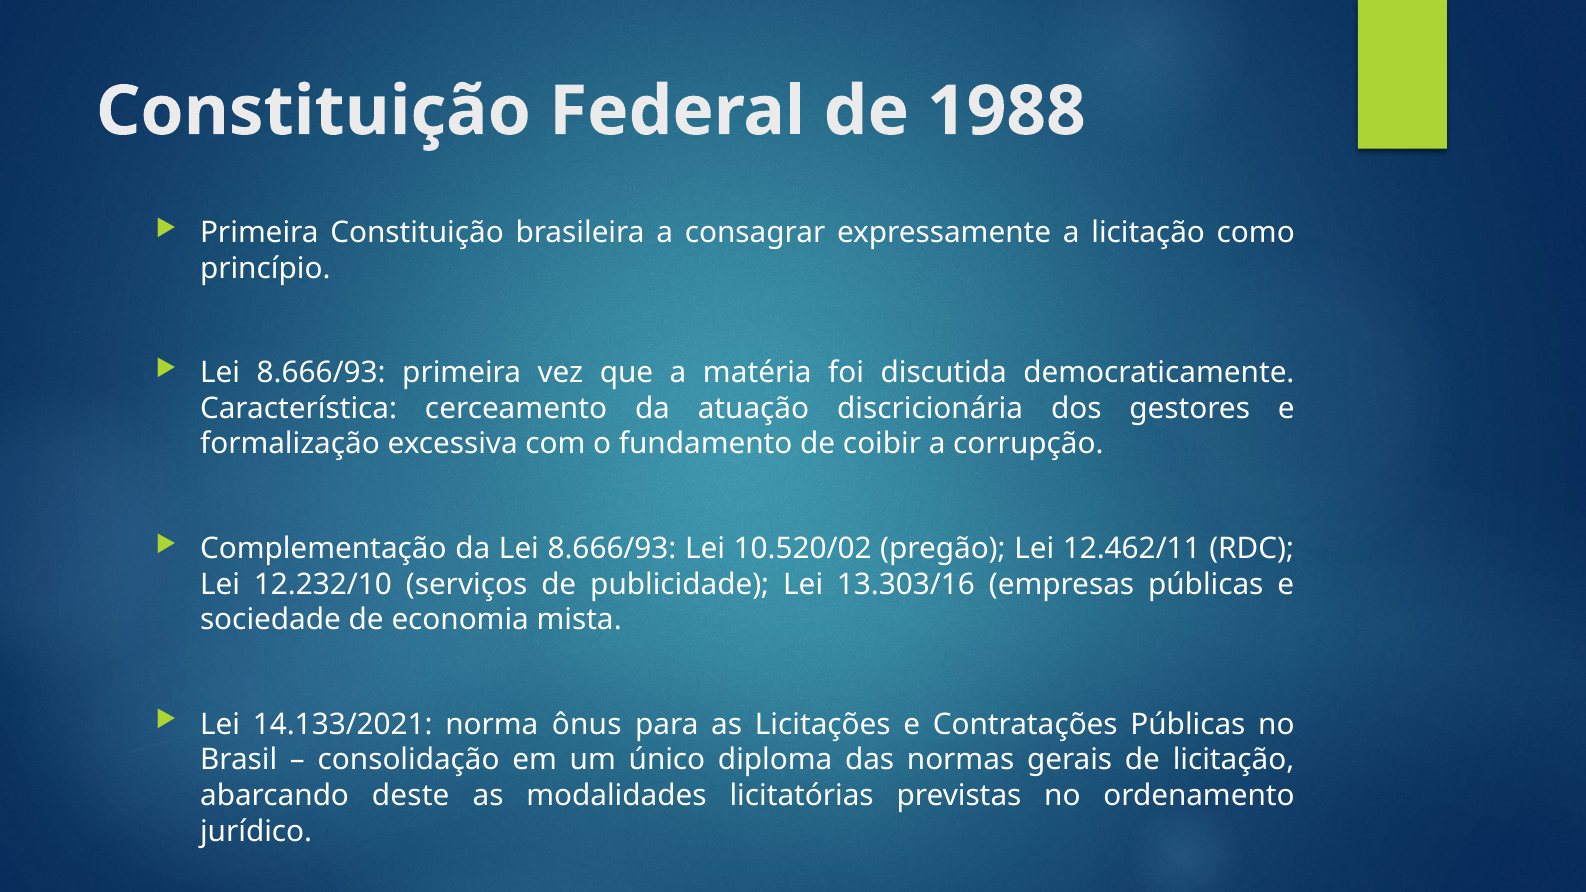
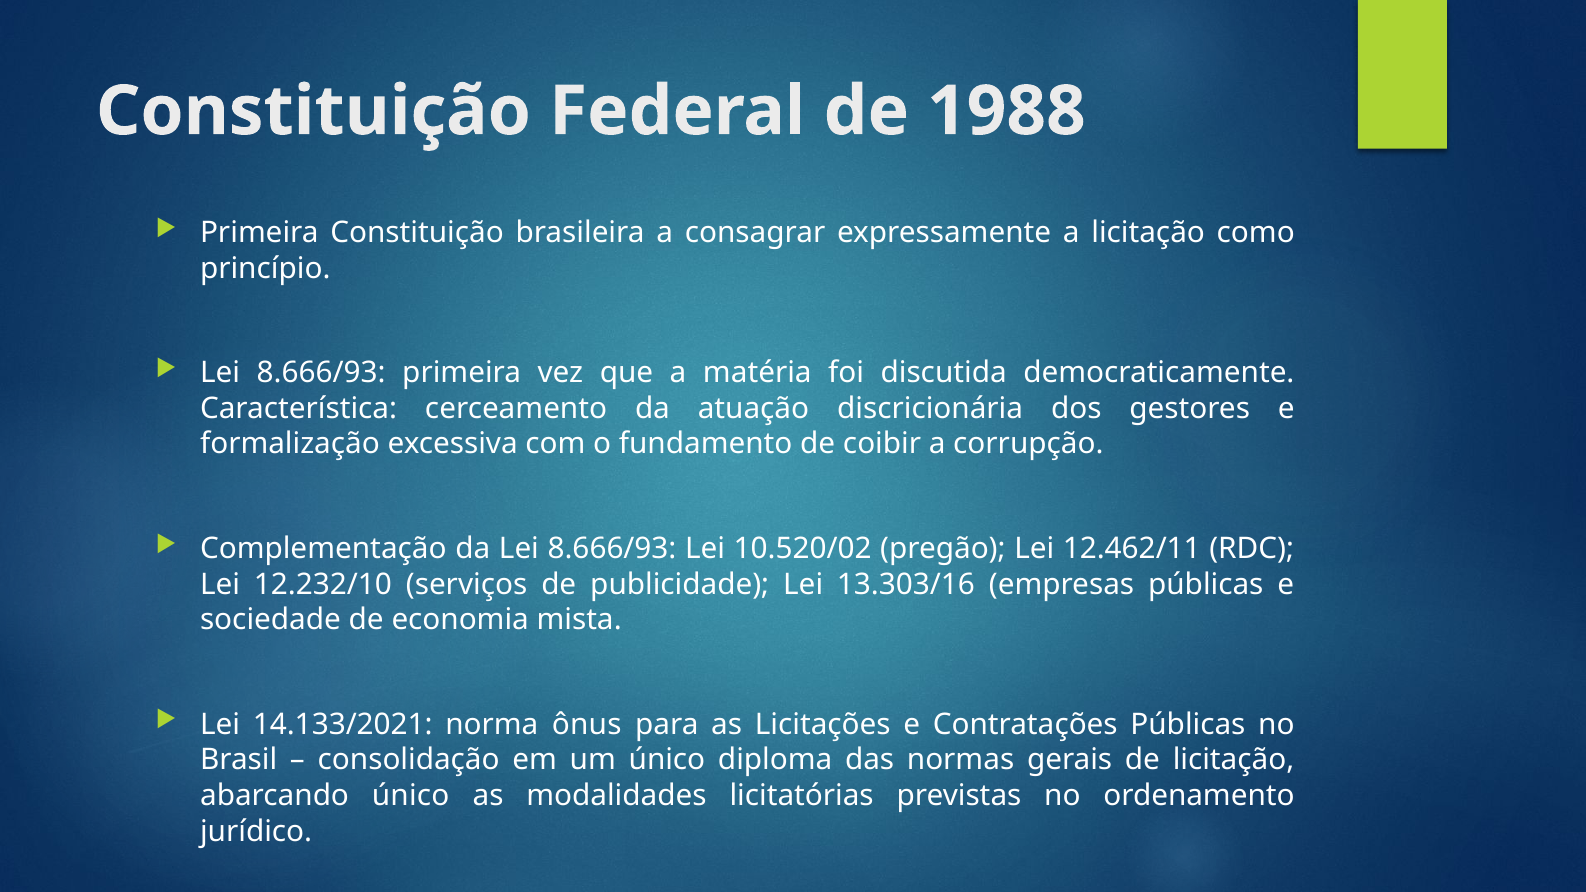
abarcando deste: deste -> único (411, 796)
